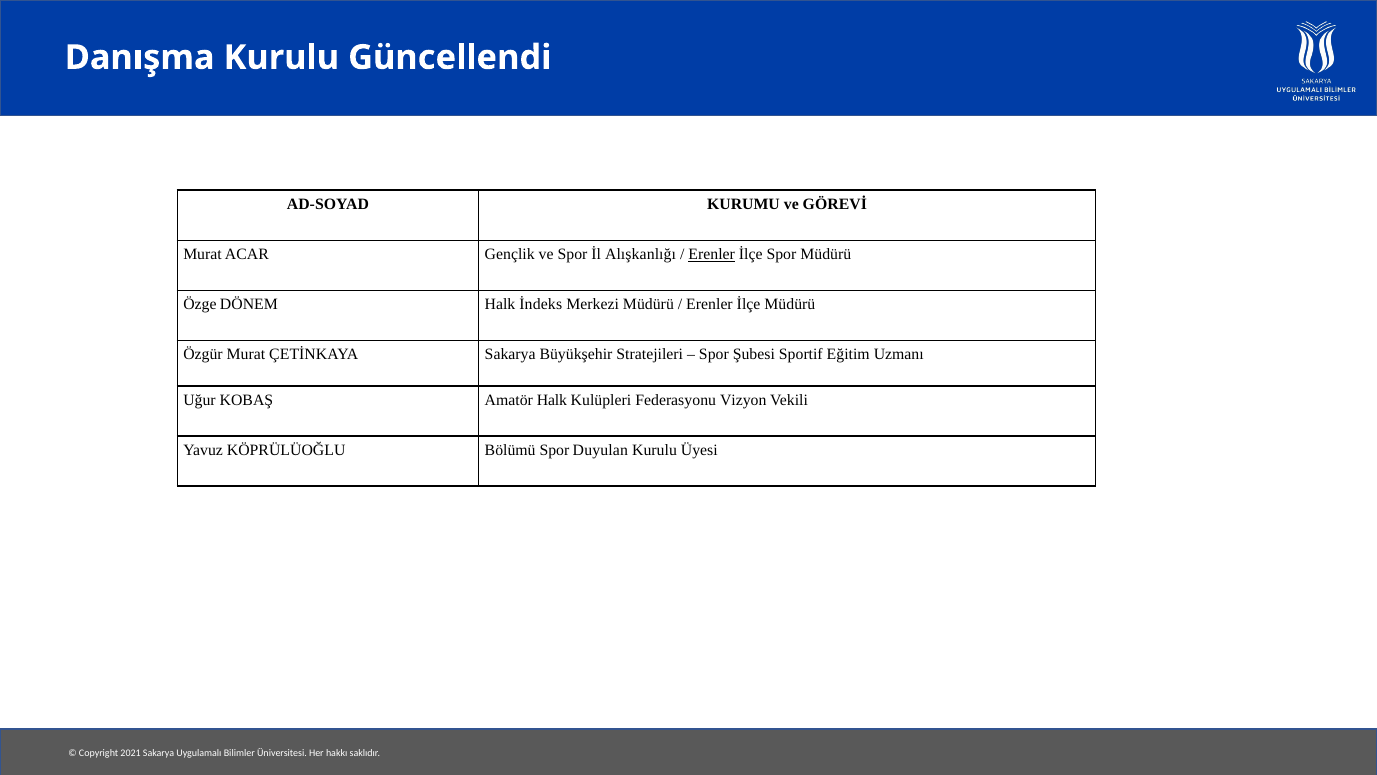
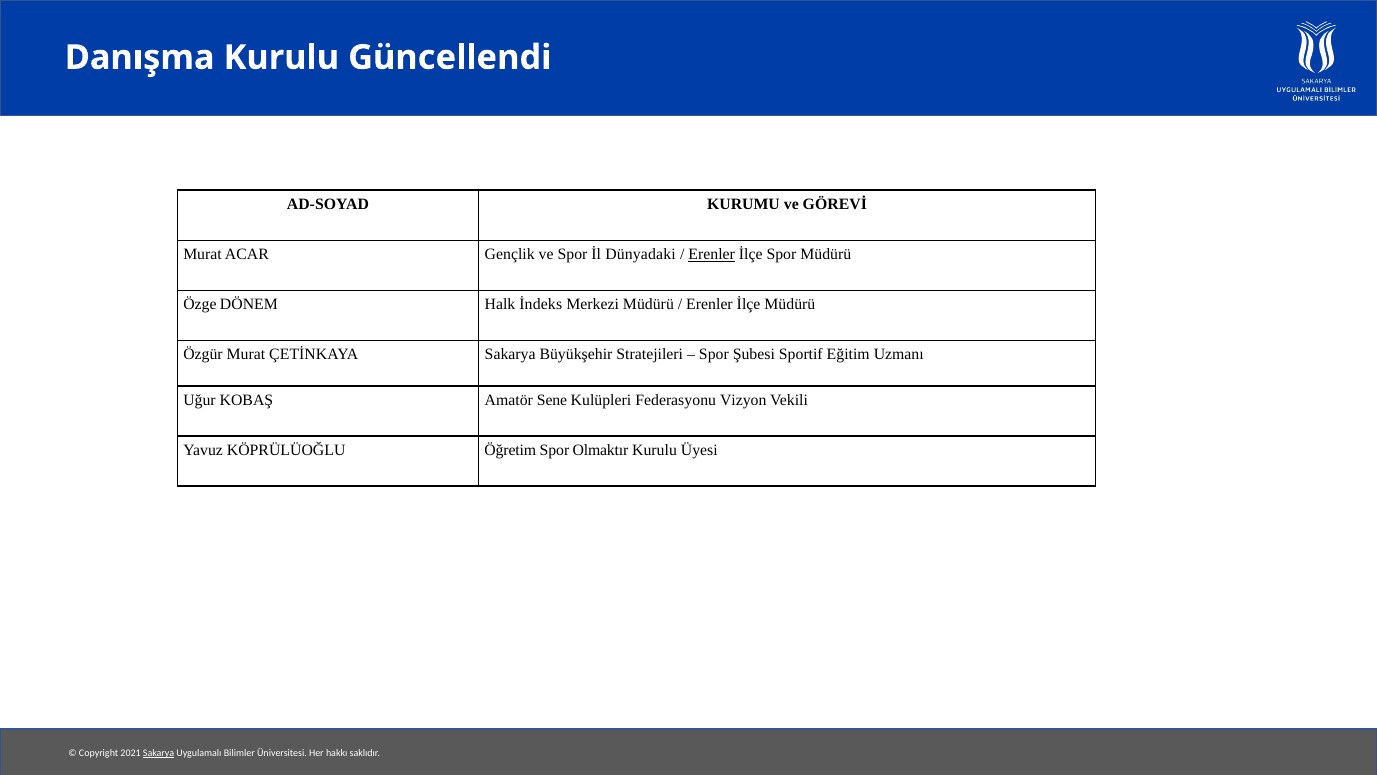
Alışkanlığı: Alışkanlığı -> Dünyadaki (641, 254)
Amatör Halk: Halk -> Sene (552, 400)
Bölümü: Bölümü -> Öğretim (510, 450)
Duyulan: Duyulan -> Olmaktır (601, 450)
Sakarya underline: none -> present (159, 753)
